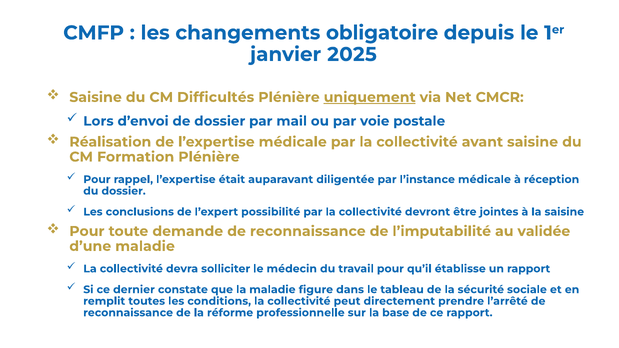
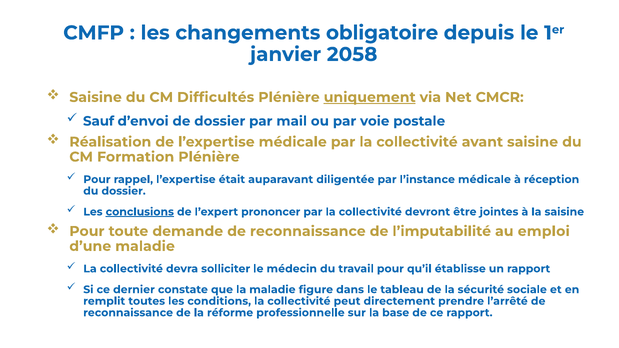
2025: 2025 -> 2058 (352, 54)
Lors: Lors -> Sauf (99, 121)
conclusions underline: none -> present (140, 212)
possibilité: possibilité -> prononcer (271, 212)
validée: validée -> emploi (544, 231)
